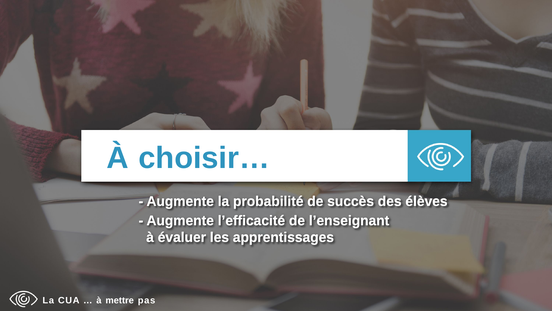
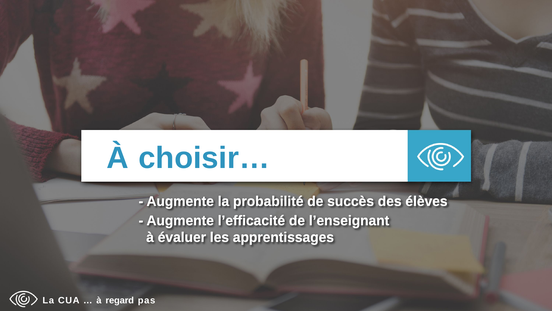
mettre: mettre -> regard (120, 300)
